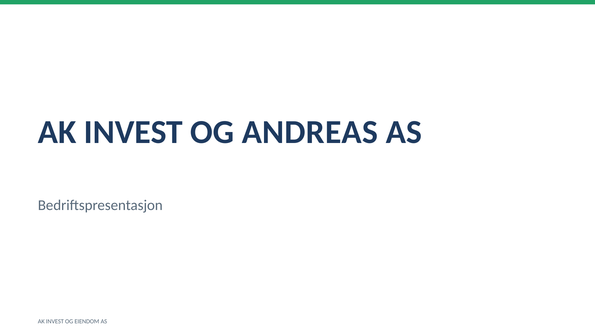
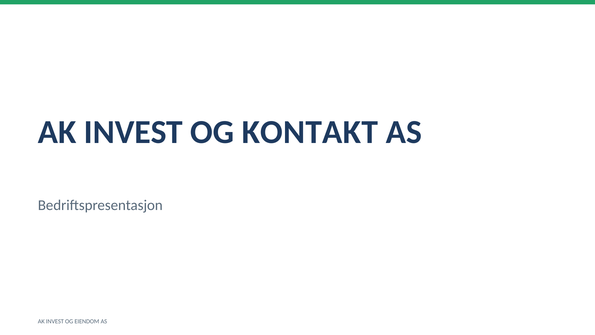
ANDREAS: ANDREAS -> KONTAKT (310, 132)
